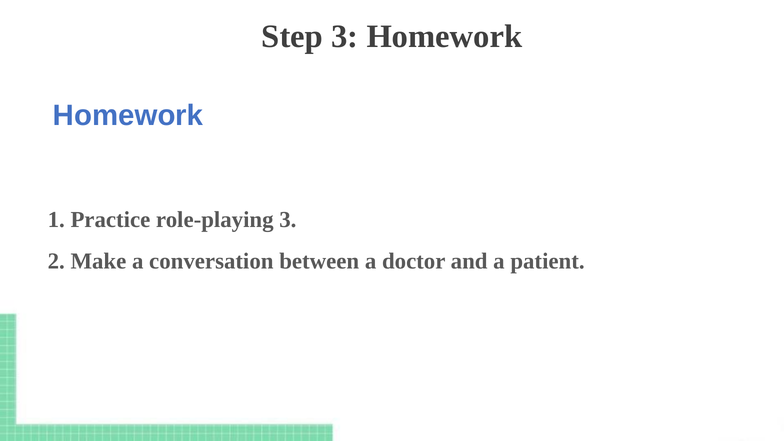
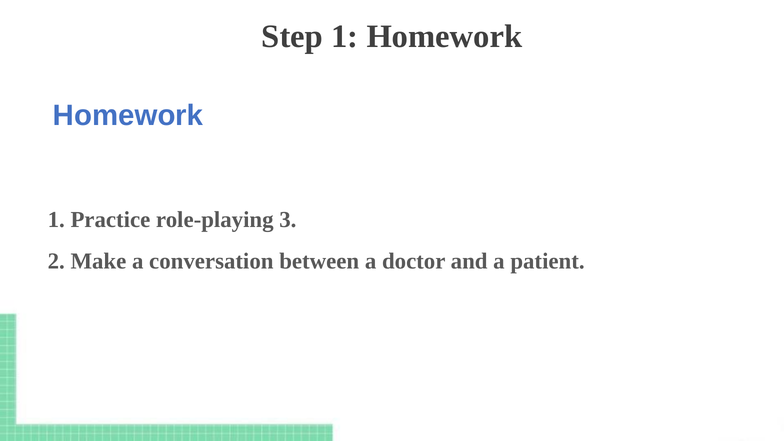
Step 3: 3 -> 1 (345, 37)
